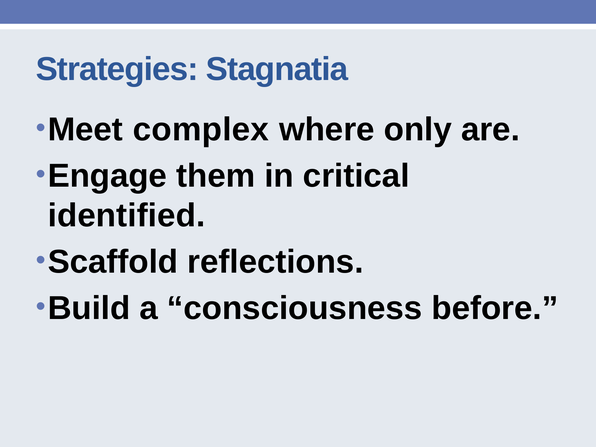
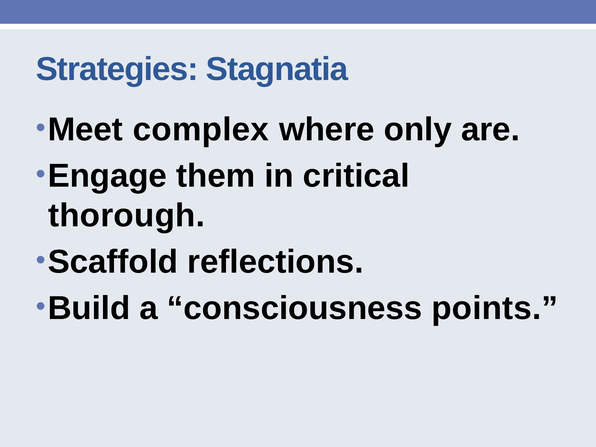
identified: identified -> thorough (126, 215)
before: before -> points (495, 308)
